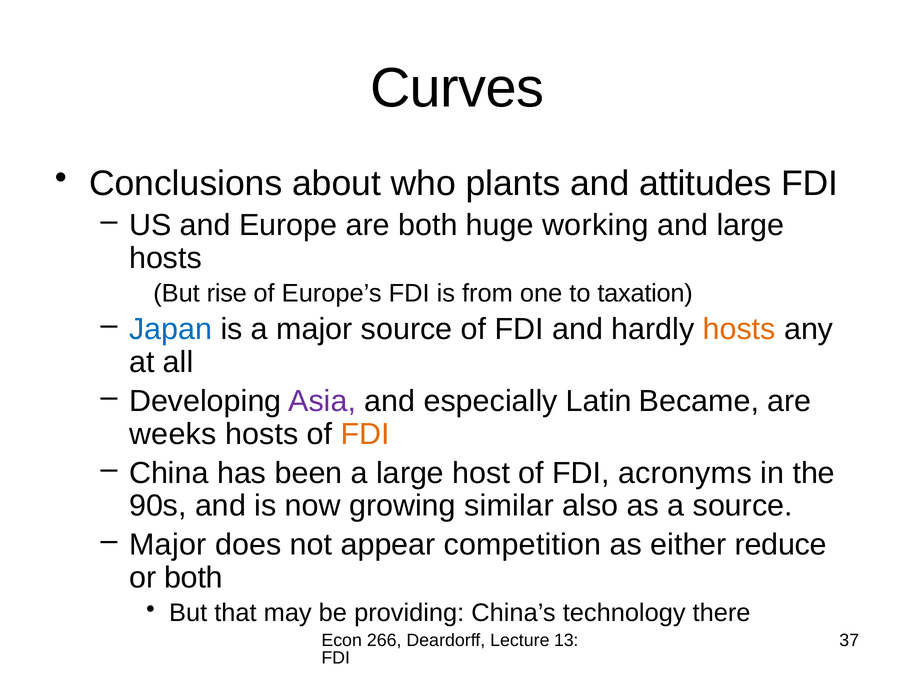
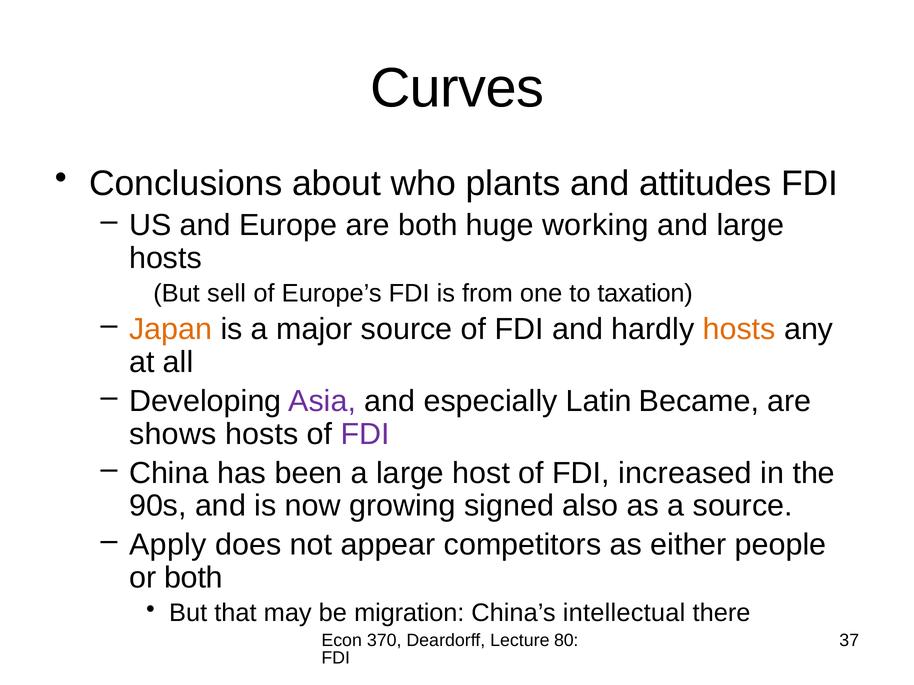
rise: rise -> sell (227, 293)
Japan colour: blue -> orange (171, 330)
weeks: weeks -> shows (173, 434)
FDI colour: orange -> purple (365, 434)
acronyms: acronyms -> increased (685, 473)
similar: similar -> signed (509, 506)
Major: Major -> Apply (168, 545)
competition: competition -> competitors (523, 545)
reduce: reduce -> people (781, 545)
providing: providing -> migration (409, 613)
technology: technology -> intellectual (624, 613)
266: 266 -> 370 (384, 641)
13: 13 -> 80 (566, 641)
